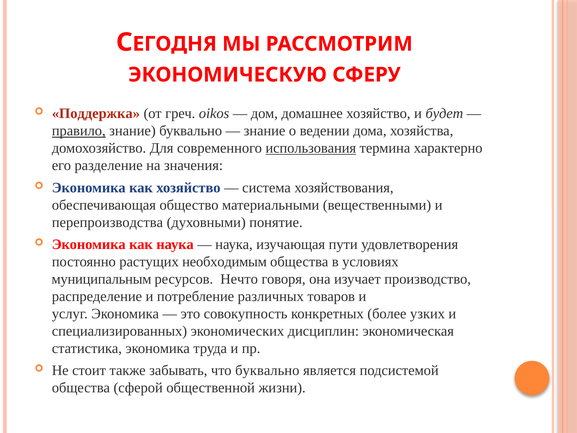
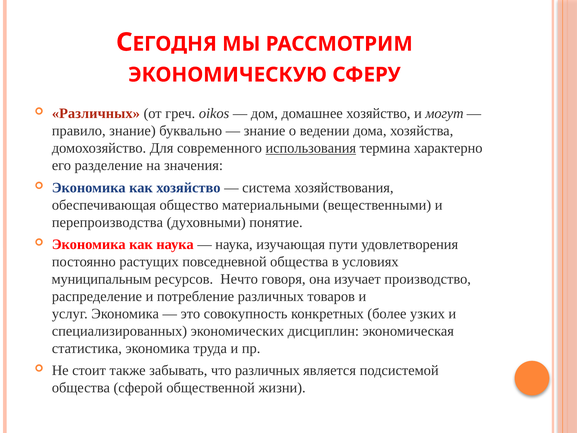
Поддержка: Поддержка -> Различных (96, 113)
будет: будет -> могут (444, 113)
правило underline: present -> none (79, 131)
необходимым: необходимым -> повседневной (225, 262)
что буквально: буквально -> различных (267, 370)
